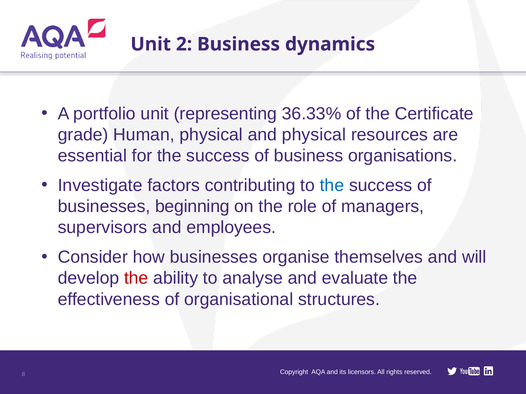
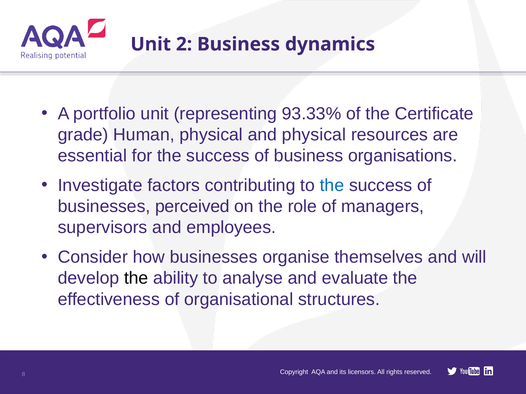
36.33%: 36.33% -> 93.33% (312, 114)
beginning: beginning -> perceived (192, 207)
the colour: red -> black (136, 279)
